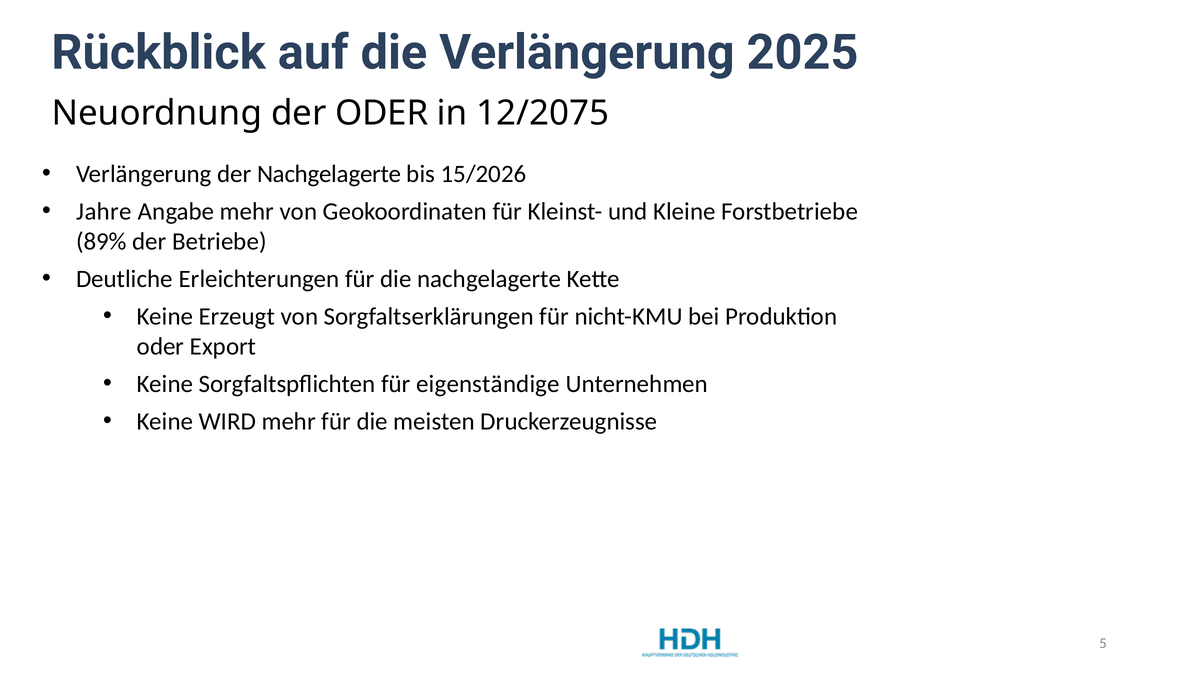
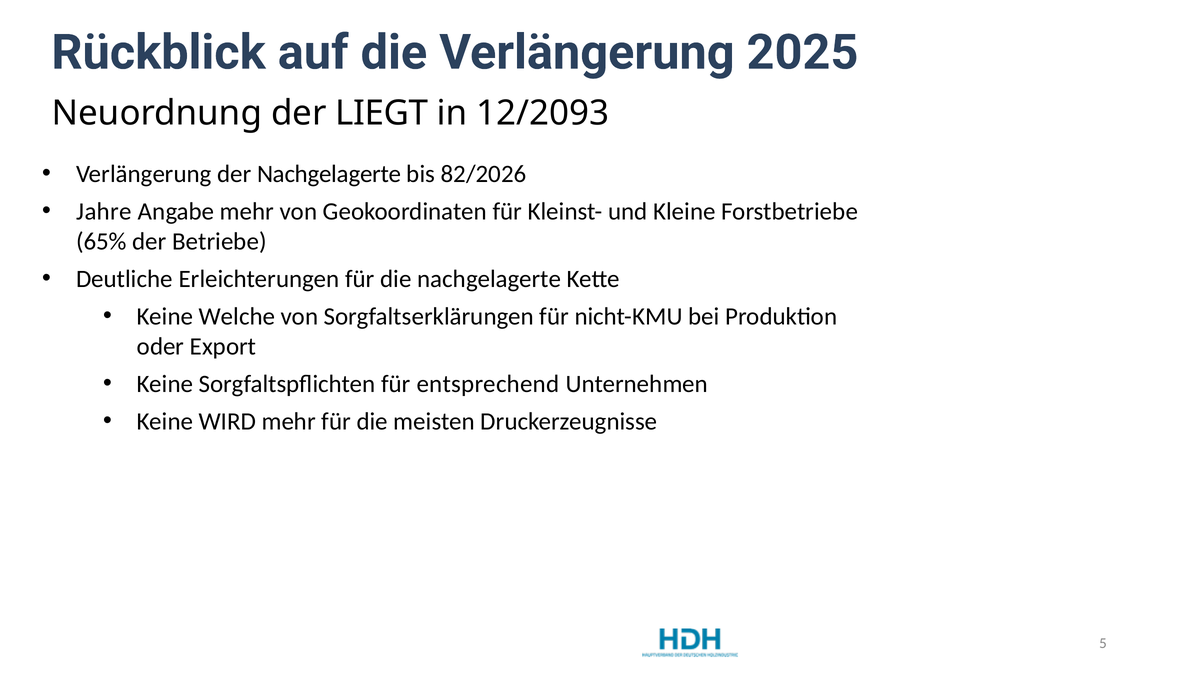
der ODER: ODER -> LIEGT (382, 113)
12/2075: 12/2075 -> 12/2093 (543, 113)
15/2026: 15/2026 -> 82/2026 (484, 174)
89%: 89% -> 65% (101, 241)
Erzeugt: Erzeugt -> Welche (237, 316)
eigenständige: eigenständige -> entsprechend (488, 384)
